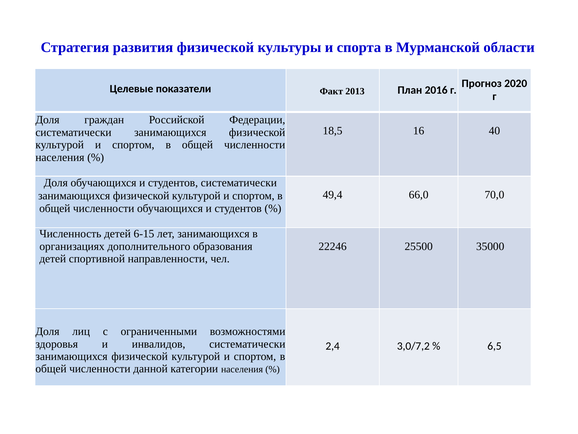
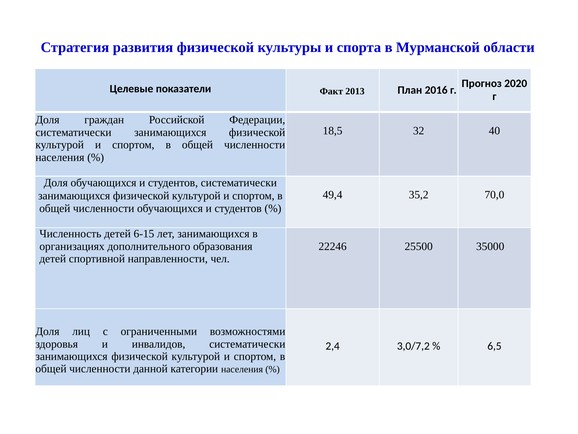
16: 16 -> 32 (419, 131)
66,0: 66,0 -> 35,2 (419, 195)
